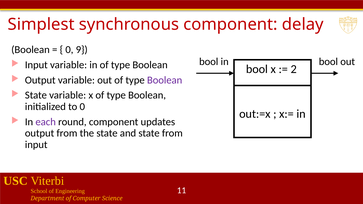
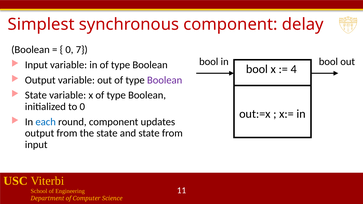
9: 9 -> 7 (82, 50)
2: 2 -> 4 (294, 69)
each colour: purple -> blue (46, 122)
